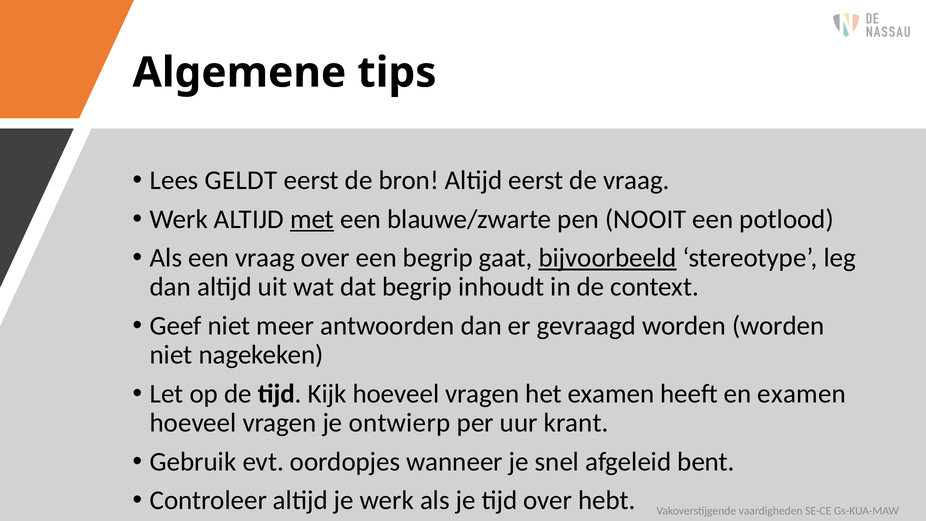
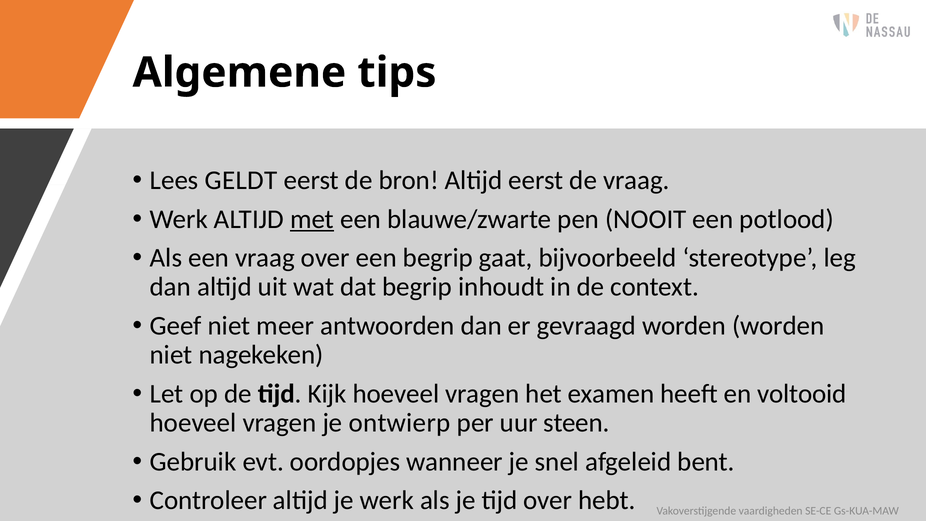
bijvoorbeeld underline: present -> none (608, 258)
en examen: examen -> voltooid (802, 394)
krant: krant -> steen (576, 423)
